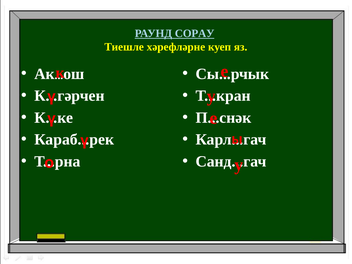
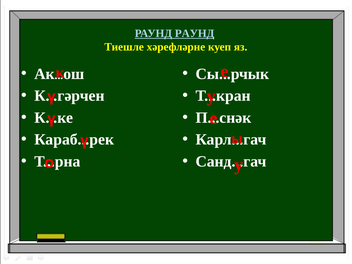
РАУНД СОРАУ: СОРАУ -> РАУНД (195, 33)
